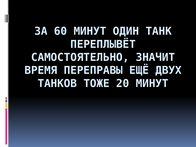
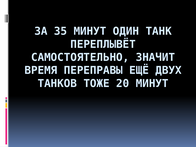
60: 60 -> 35 (61, 31)
